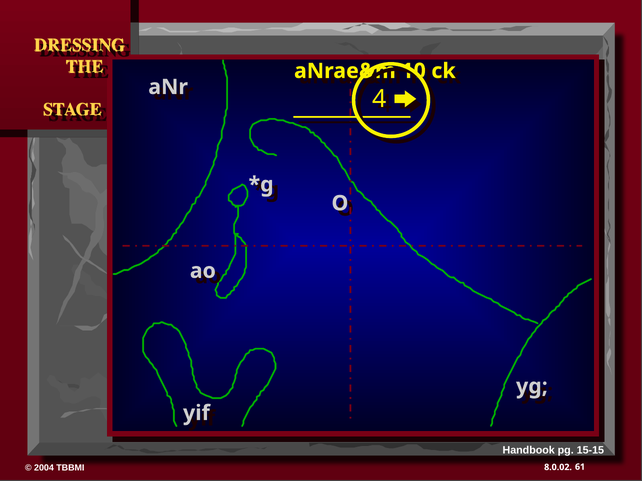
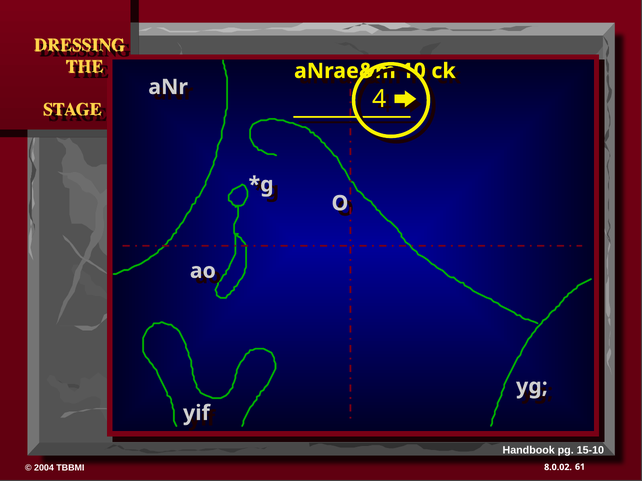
15-15: 15-15 -> 15-10 (590, 450)
